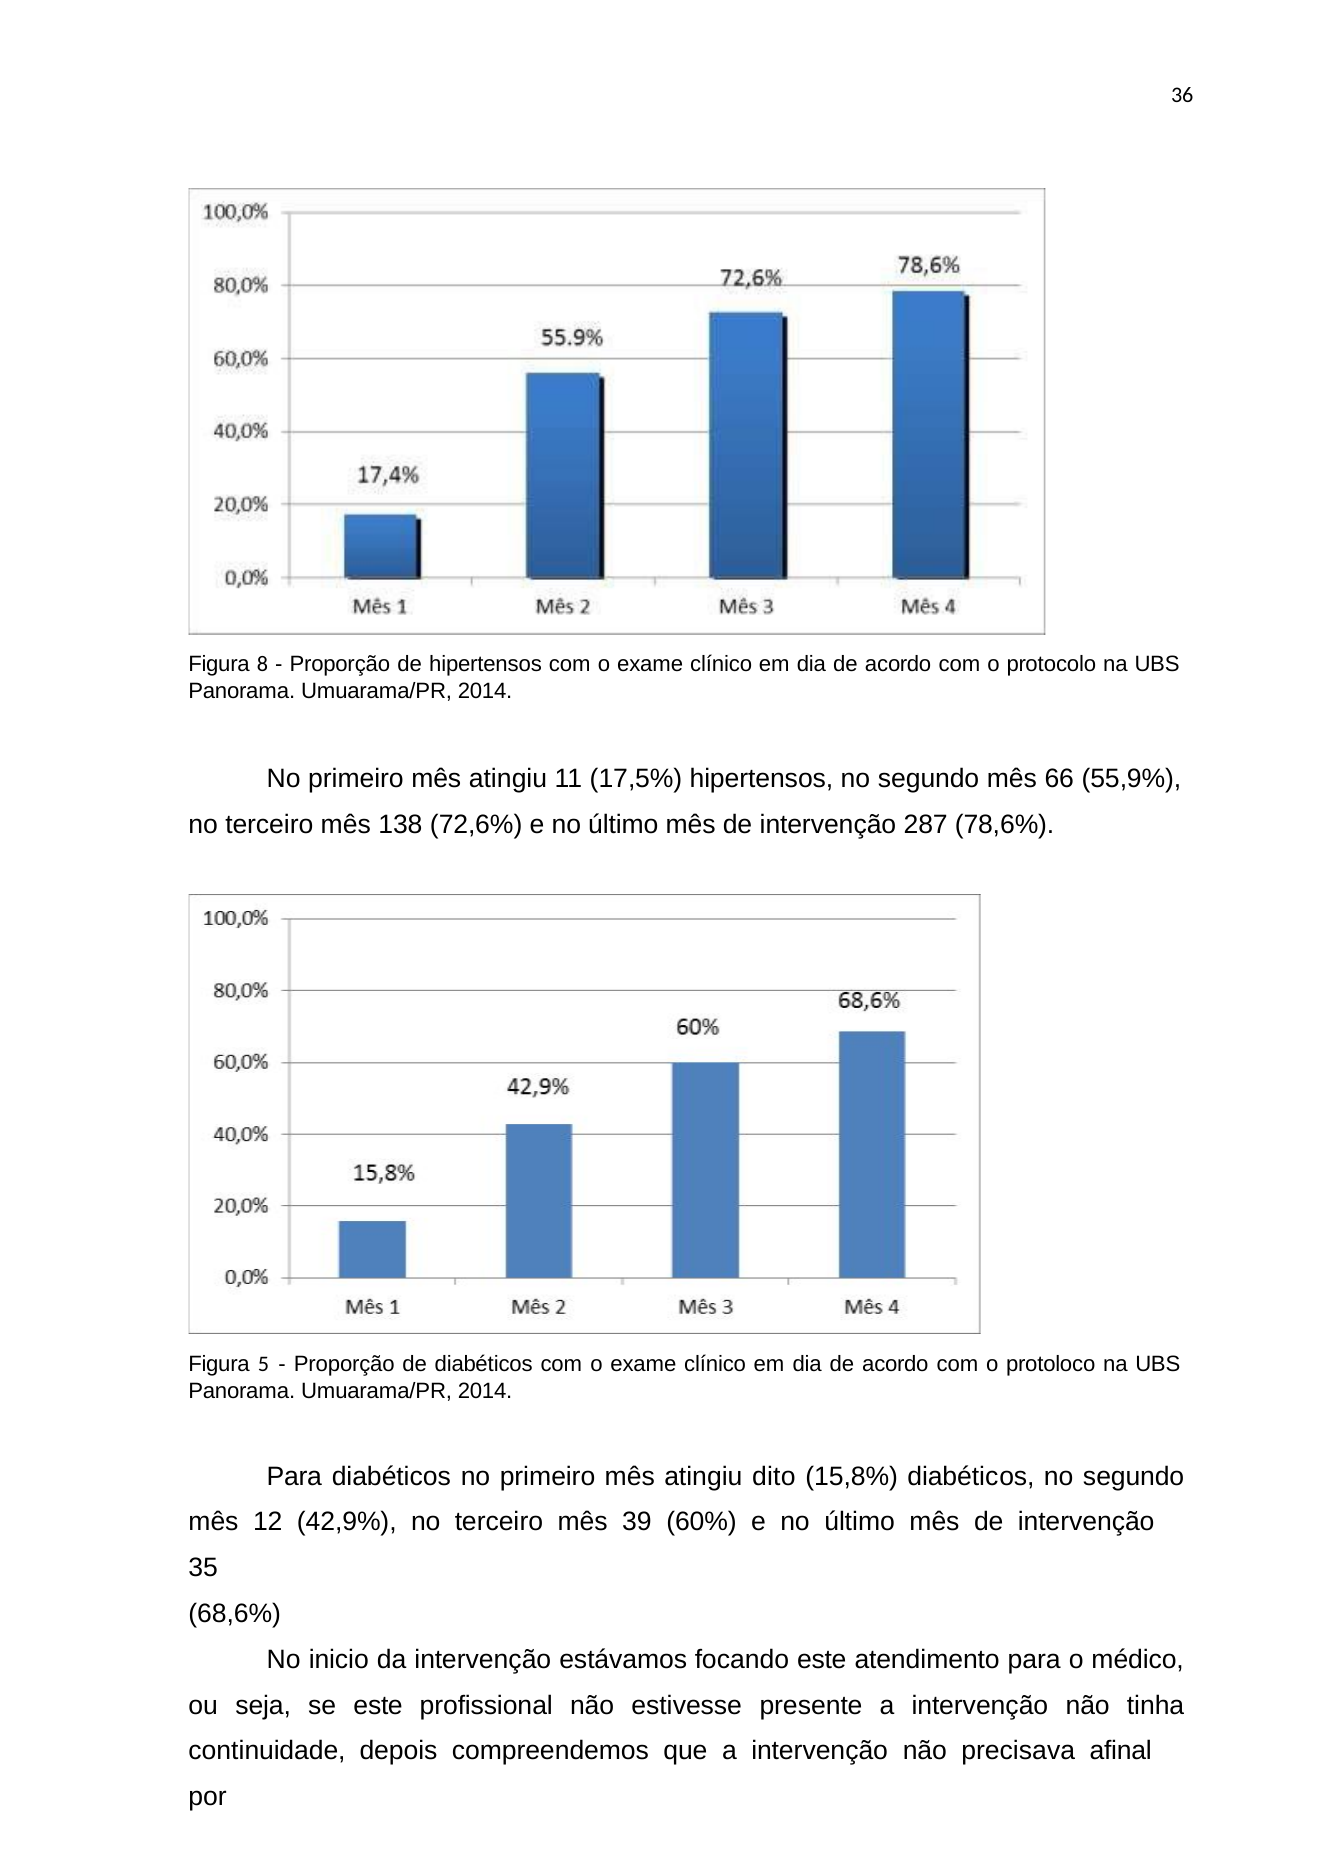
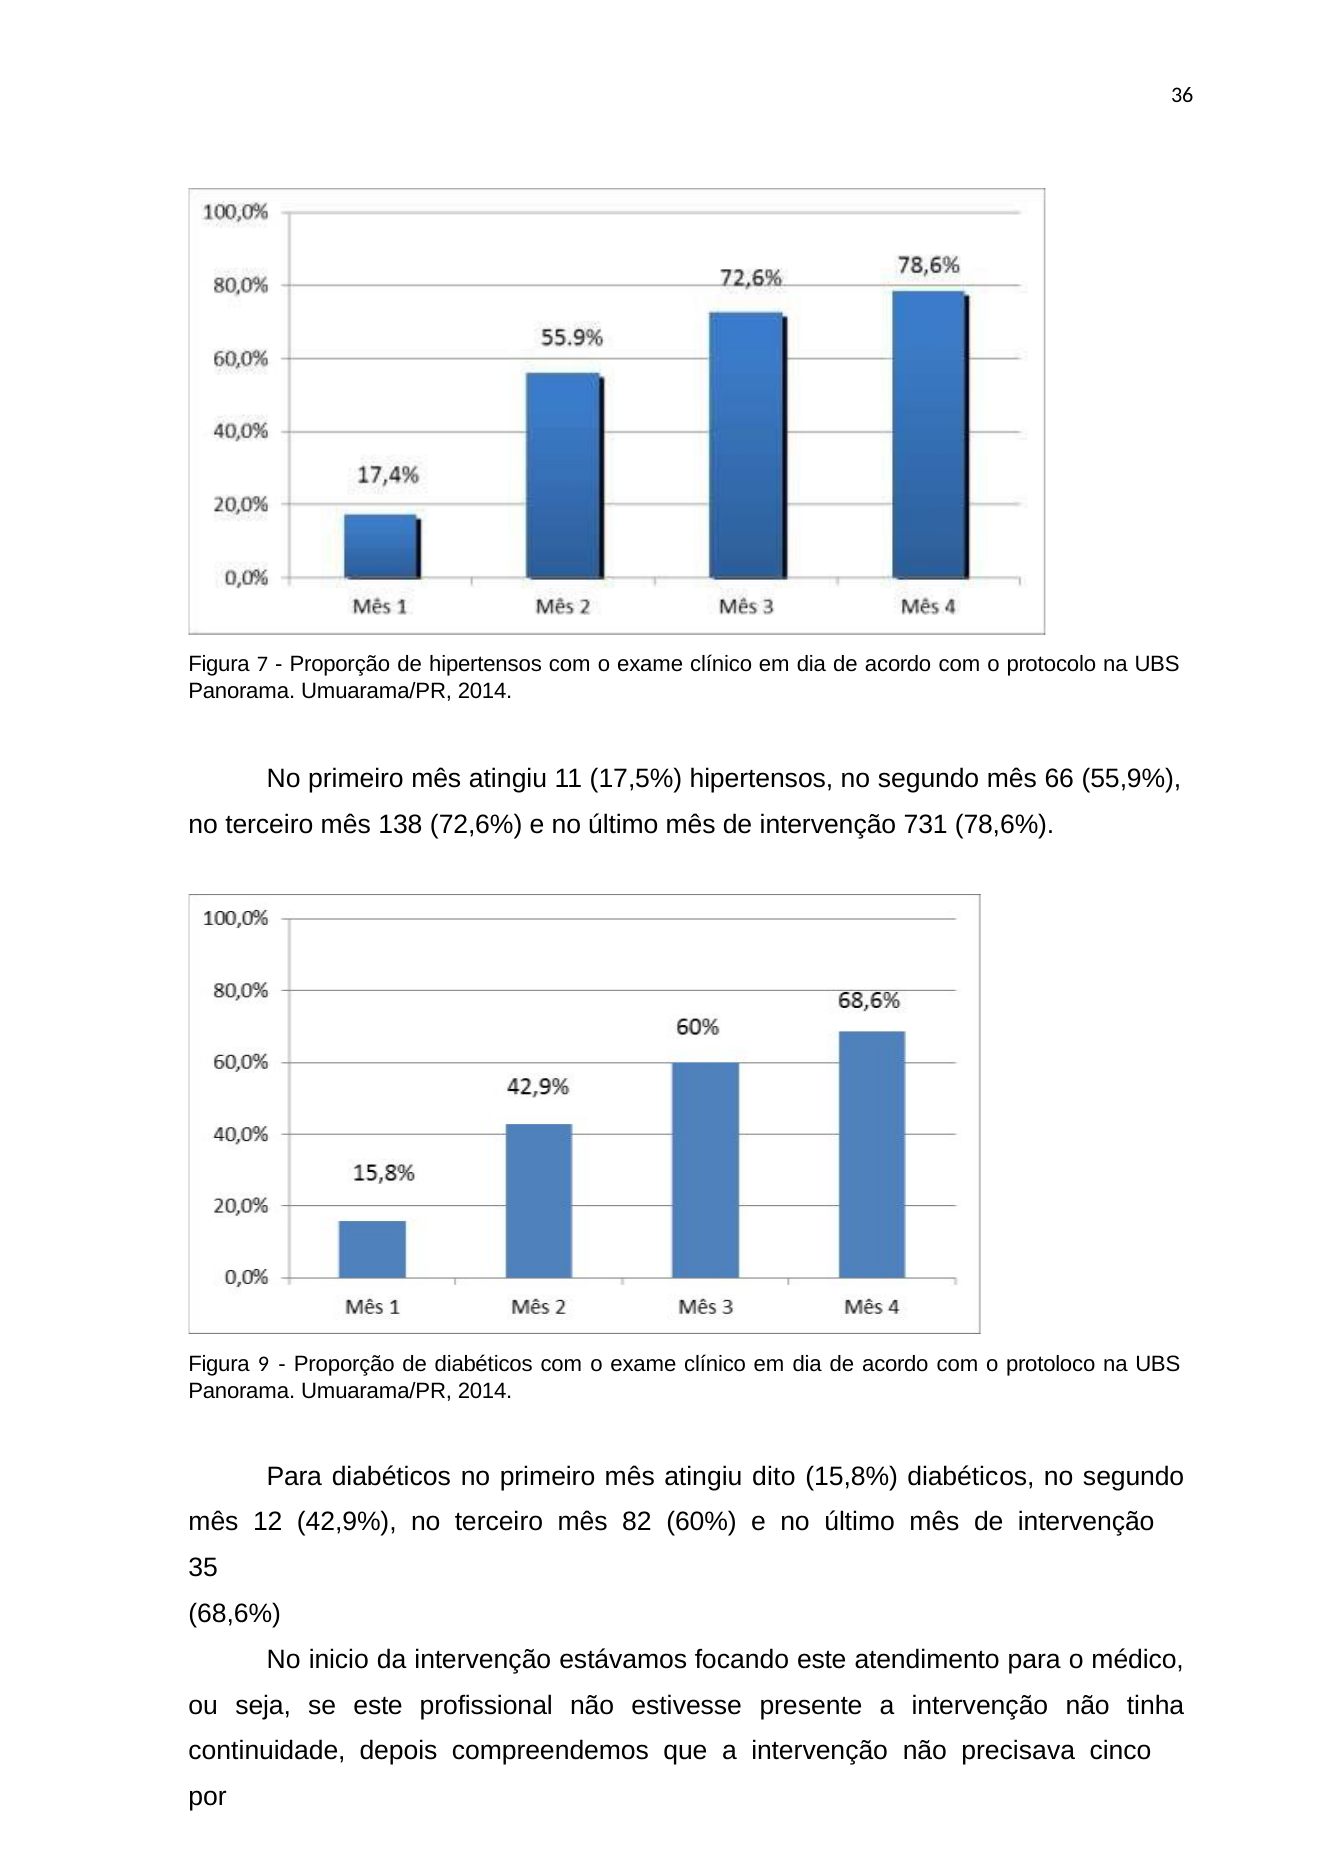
8: 8 -> 7 (263, 665)
287: 287 -> 731 (926, 824)
5: 5 -> 9 (263, 1364)
39: 39 -> 82 (637, 1522)
afinal: afinal -> cinco (1121, 1751)
